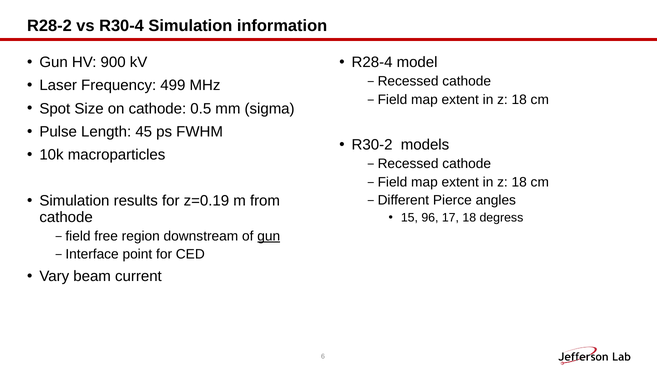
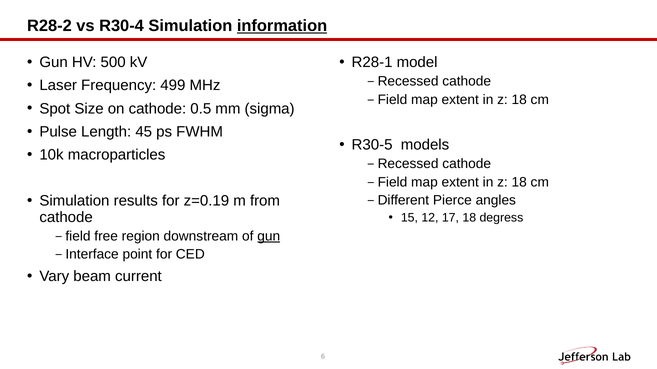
information underline: none -> present (282, 26)
900: 900 -> 500 (113, 63)
R28-4: R28-4 -> R28-1 (372, 63)
R30-2: R30-2 -> R30-5 (372, 145)
96: 96 -> 12 (430, 218)
